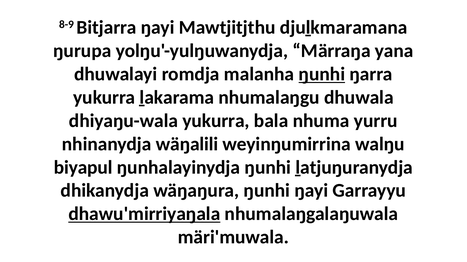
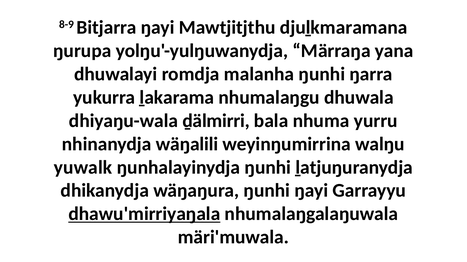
ŋunhi underline: present -> none (322, 74)
dhiyaŋu-wala yukurra: yukurra -> ḏälmirri (216, 121)
biyapul: biyapul -> yuwalk (83, 168)
